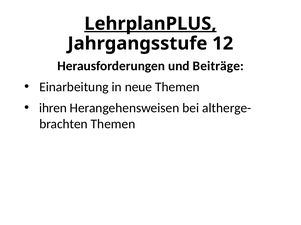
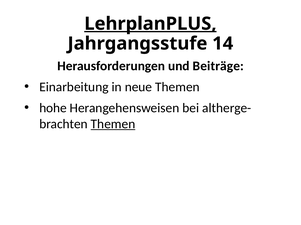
12: 12 -> 14 (223, 44)
ihren: ihren -> hohe (53, 108)
Themen underline: none -> present (113, 124)
